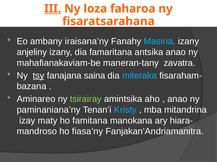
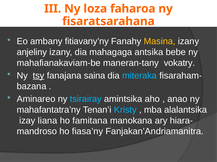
III underline: present -> none (53, 9)
iraisana’ny: iraisana’ny -> fitiavany’ny (87, 42)
Masina colour: light blue -> yellow (160, 42)
famaritana: famaritana -> mahagaga (111, 52)
antsika anao: anao -> bebe (176, 52)
zavatra: zavatra -> vokatry (179, 63)
tsirairay colour: light green -> light blue (86, 99)
paminaniana’ny: paminaniana’ny -> mahafantatra’ny (49, 110)
mitandrina: mitandrina -> alalantsika (186, 110)
maty: maty -> liana (48, 121)
